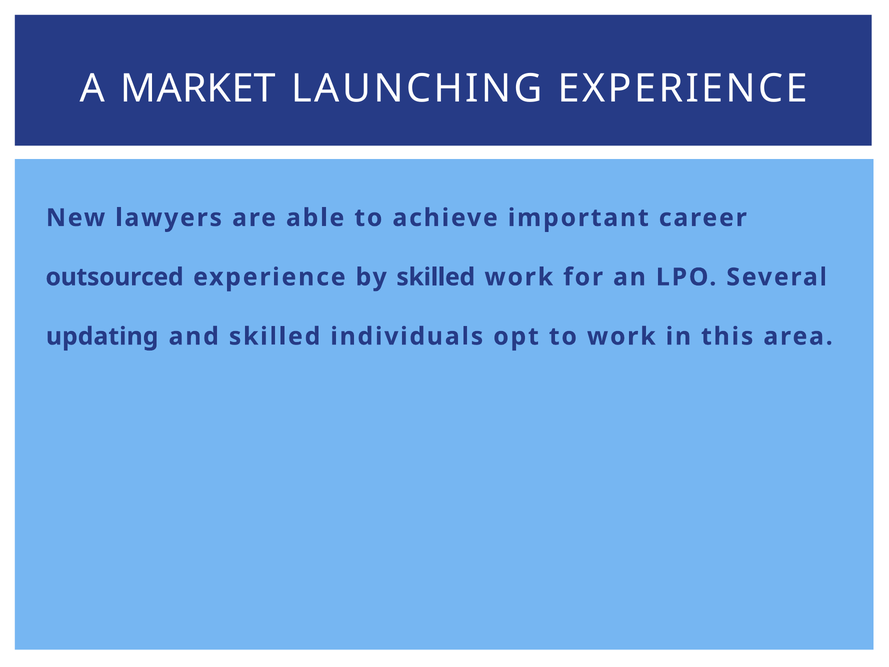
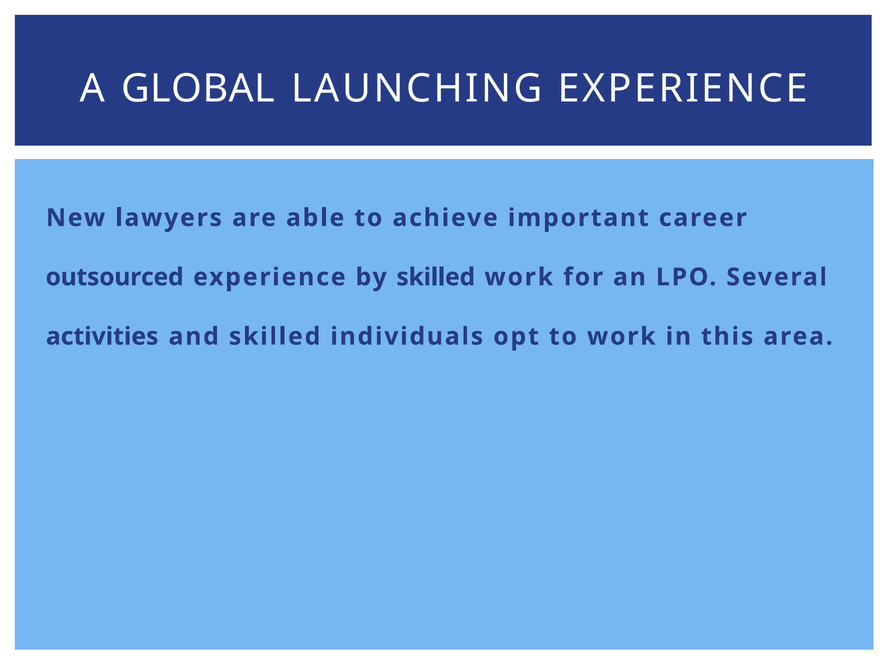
MARKET: MARKET -> GLOBAL (198, 89)
updating: updating -> activities (102, 336)
